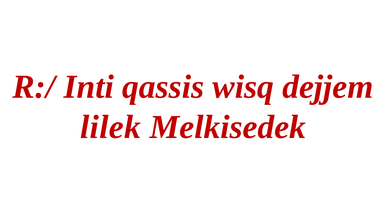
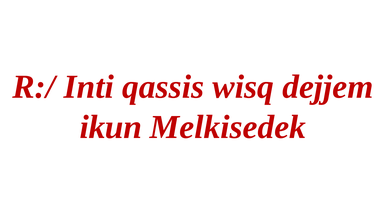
lilek: lilek -> ikun (111, 127)
